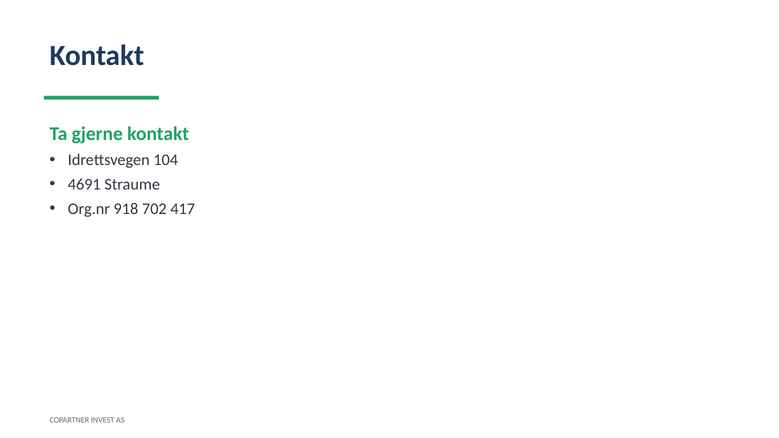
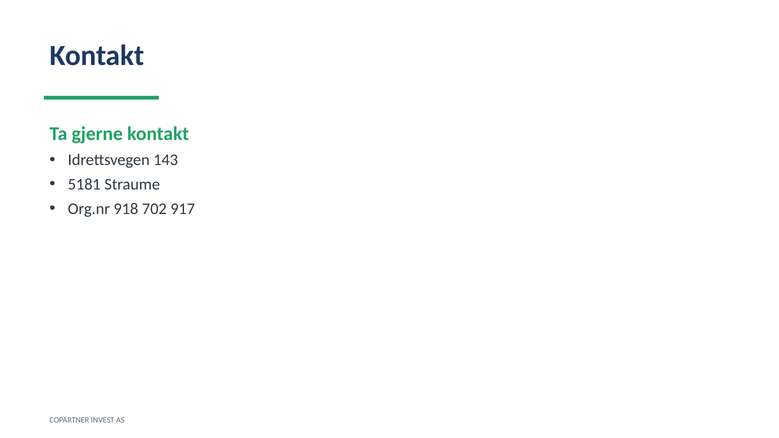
104: 104 -> 143 (166, 160)
4691: 4691 -> 5181 (84, 185)
417: 417 -> 917 (183, 209)
